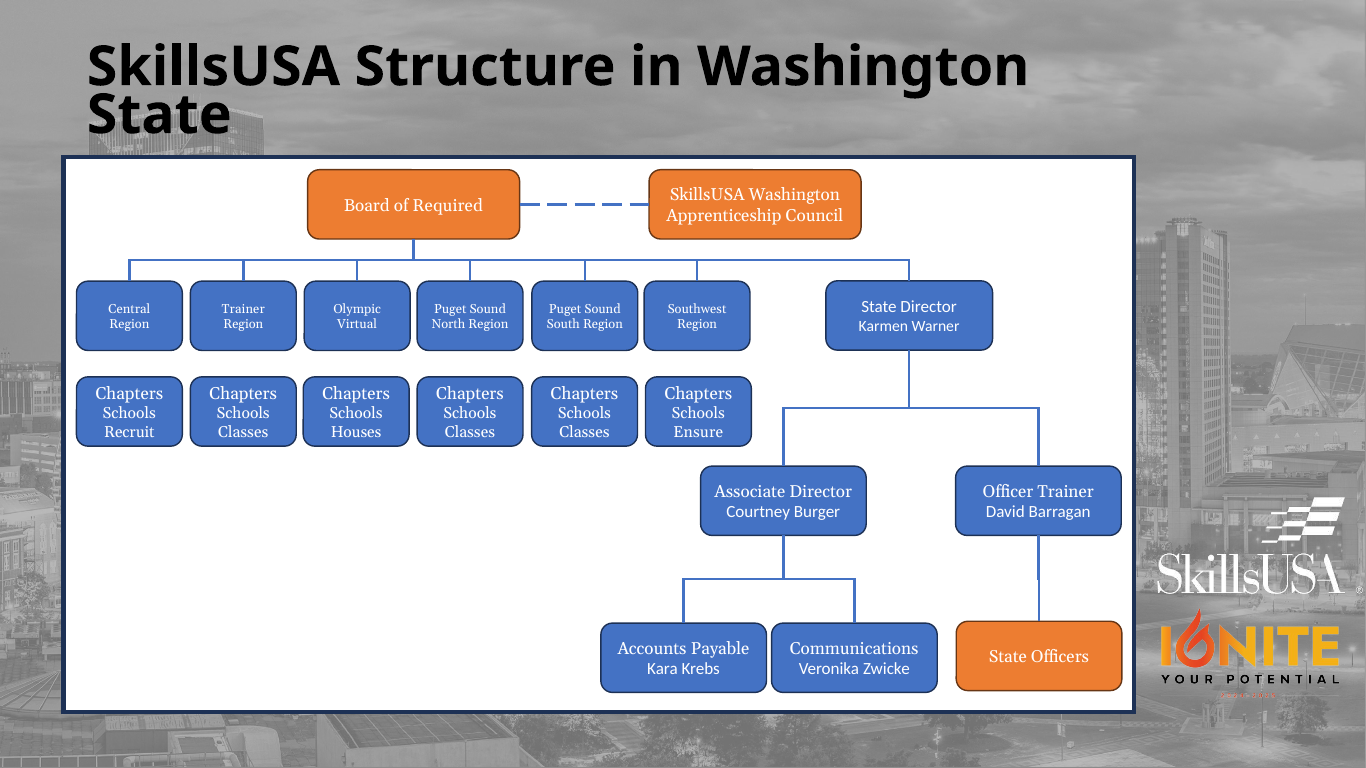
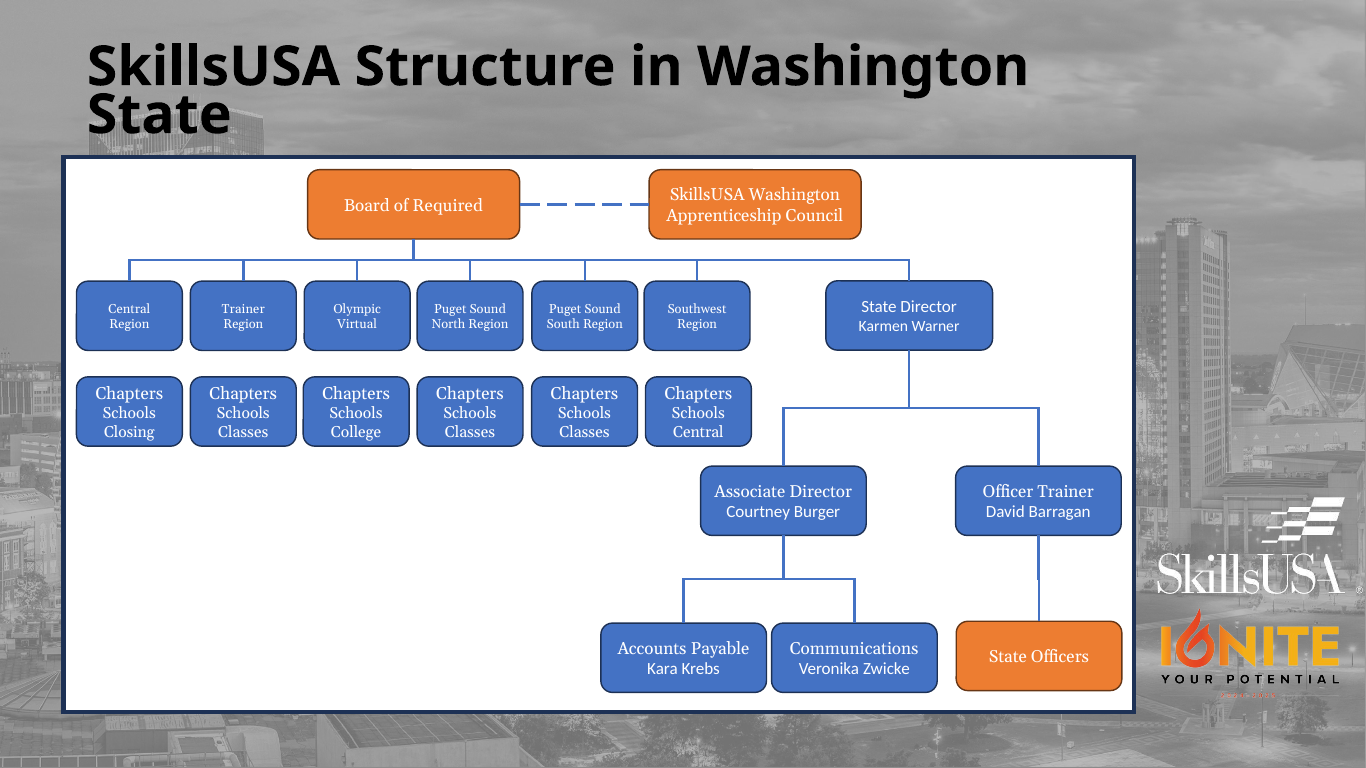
Recruit: Recruit -> Closing (129, 432)
Houses: Houses -> College (356, 432)
Ensure: Ensure -> Central (698, 432)
